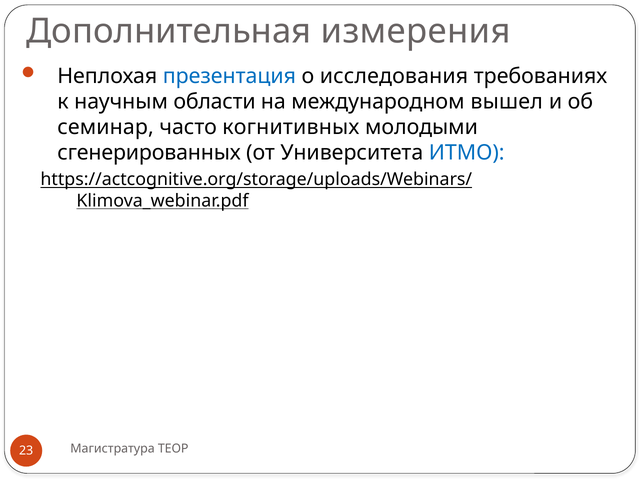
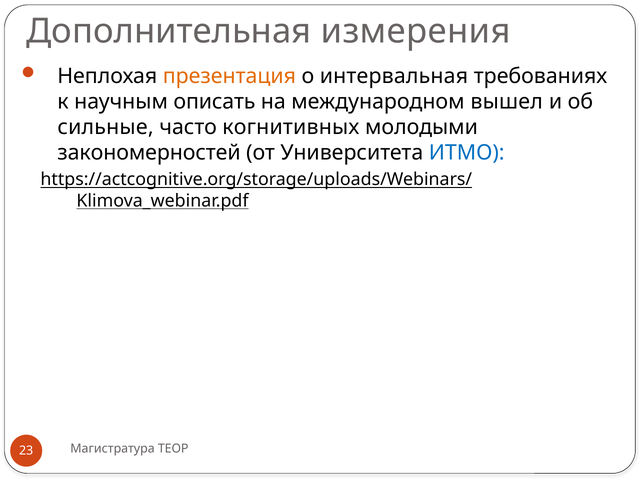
презентация colour: blue -> orange (229, 76)
исследования: исследования -> интервальная (394, 76)
области: области -> описать (214, 102)
семинар: семинар -> сильные (105, 127)
сгенерированных: сгенерированных -> закономерностей (149, 153)
